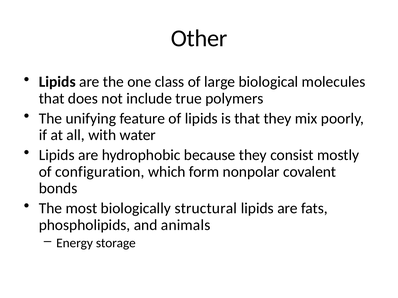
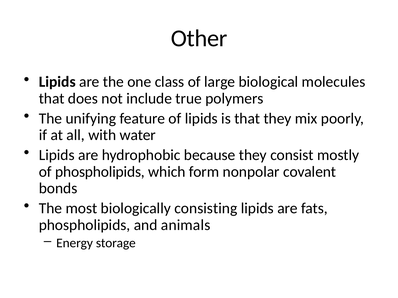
of configuration: configuration -> phospholipids (100, 172)
structural: structural -> consisting (206, 209)
